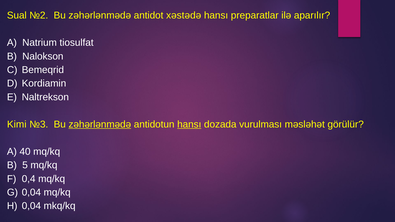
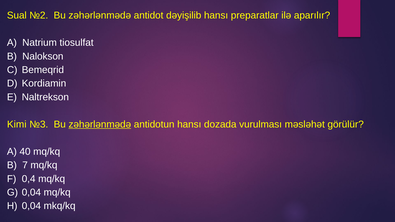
xəstədə: xəstədə -> dəyişilib (184, 15)
hansı underline: present -> none (189, 124)
5: 5 -> 7 (25, 165)
